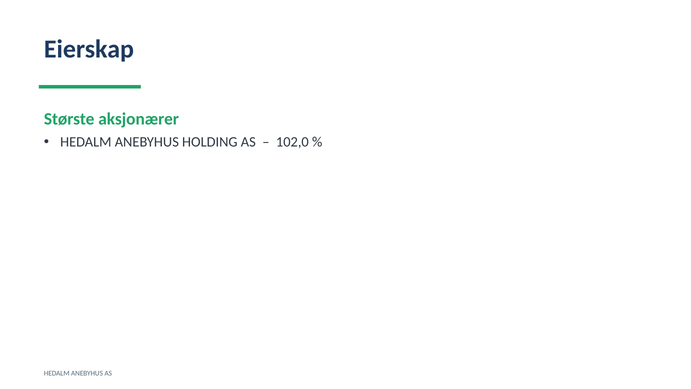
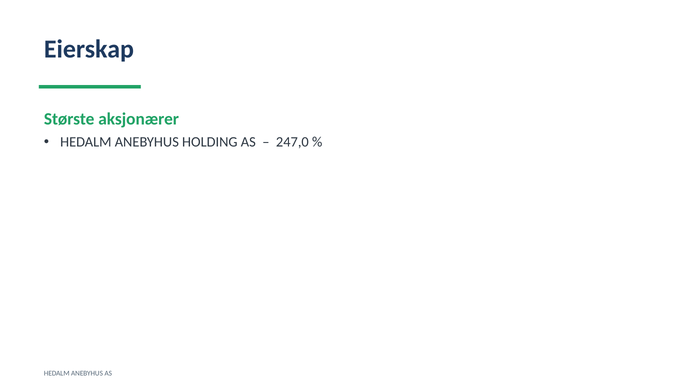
102,0: 102,0 -> 247,0 (292, 142)
